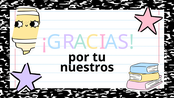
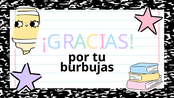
nuestros: nuestros -> burbujas (87, 67)
